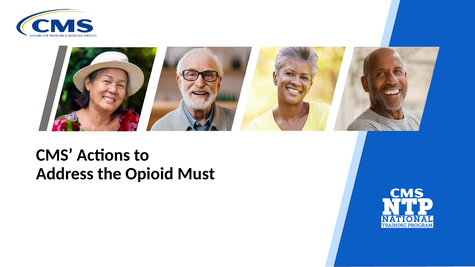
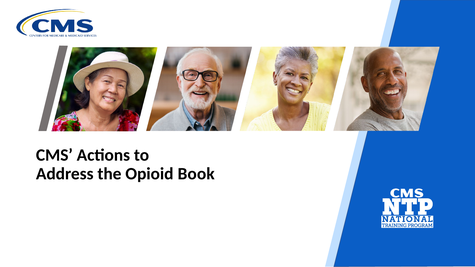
Must: Must -> Book (196, 174)
